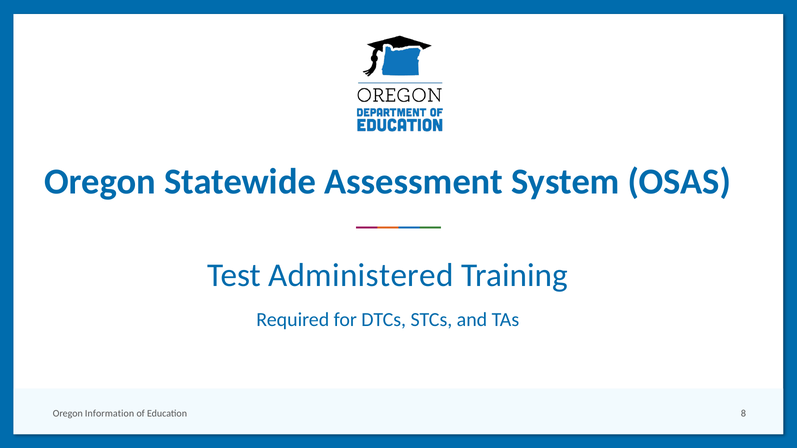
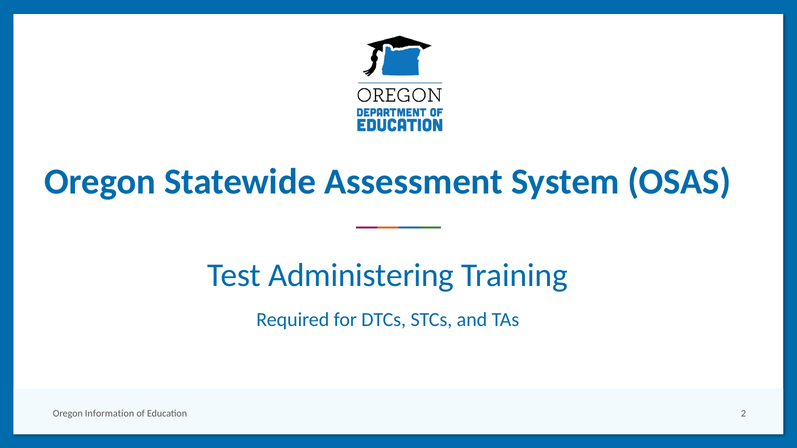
Administered: Administered -> Administering (361, 276)
8: 8 -> 2 (743, 414)
